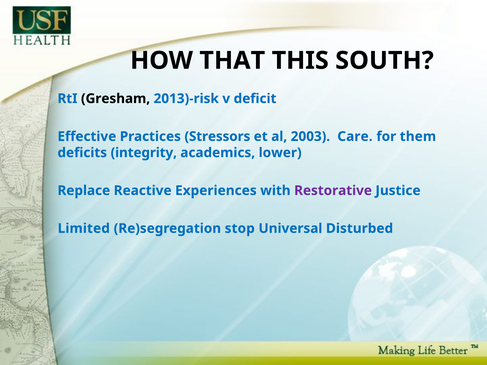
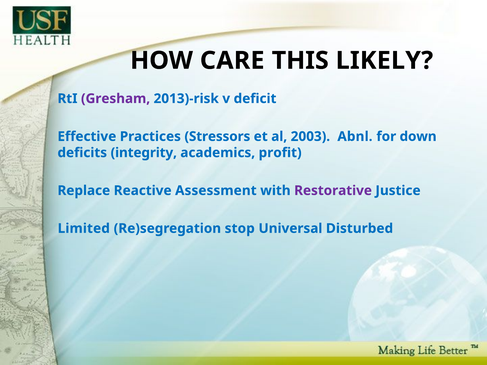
THAT: THAT -> CARE (232, 61)
SOUTH: SOUTH -> LIKELY (384, 61)
Gresham colour: black -> purple (116, 99)
Care: Care -> Abnl (355, 137)
them: them -> down (418, 137)
lower: lower -> profit (280, 153)
Experiences: Experiences -> Assessment (216, 191)
